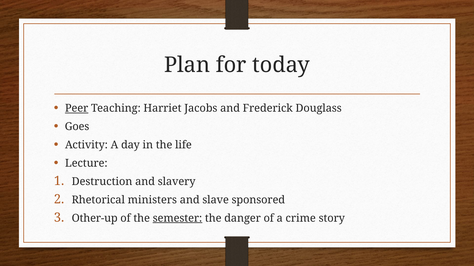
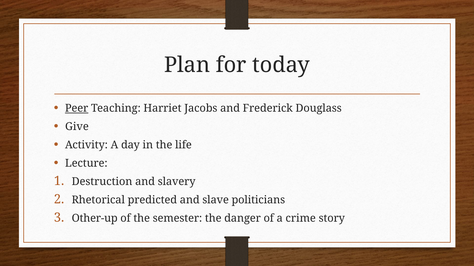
Goes: Goes -> Give (77, 127)
ministers: ministers -> predicted (152, 200)
sponsored: sponsored -> politicians (258, 200)
semester underline: present -> none (177, 219)
